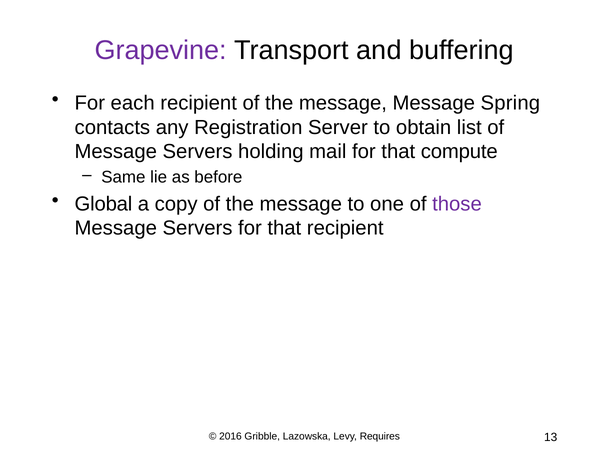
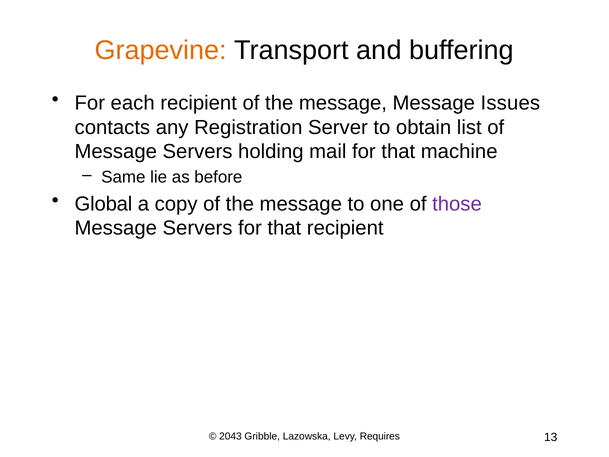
Grapevine colour: purple -> orange (161, 50)
Spring: Spring -> Issues (510, 103)
compute: compute -> machine (459, 152)
2016: 2016 -> 2043 (230, 436)
